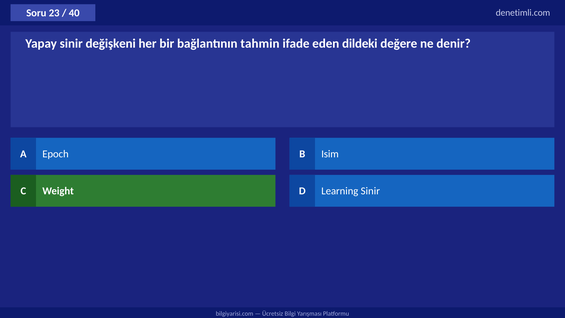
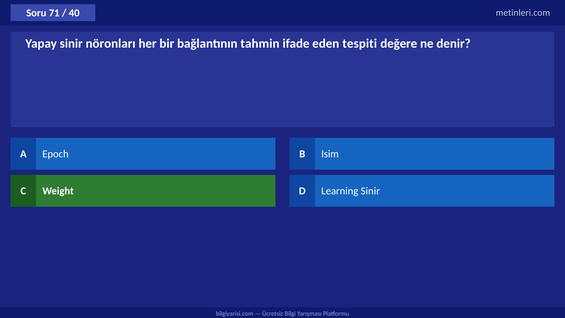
23: 23 -> 71 (54, 13)
denetimli.com: denetimli.com -> metinleri.com (523, 13)
değişkeni: değişkeni -> nöronları (111, 43)
dildeki: dildeki -> tespiti (360, 43)
